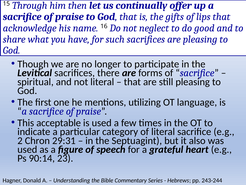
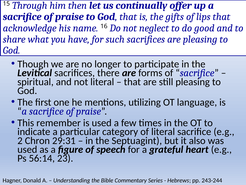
acceptable: acceptable -> remember (59, 123)
90:14: 90:14 -> 56:14 (42, 158)
